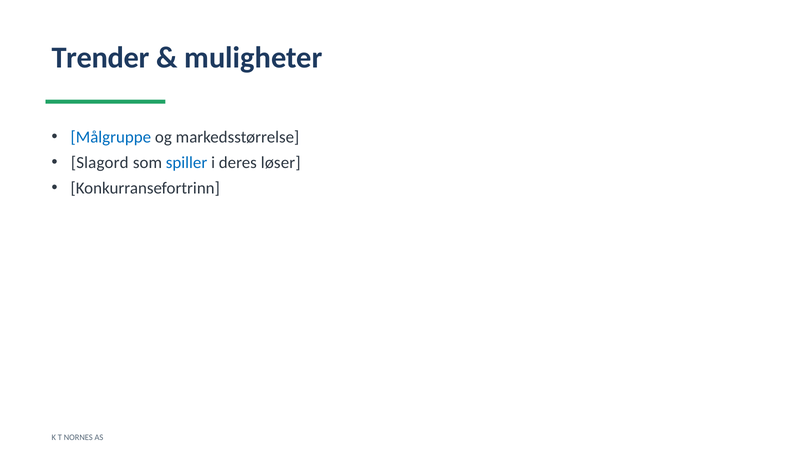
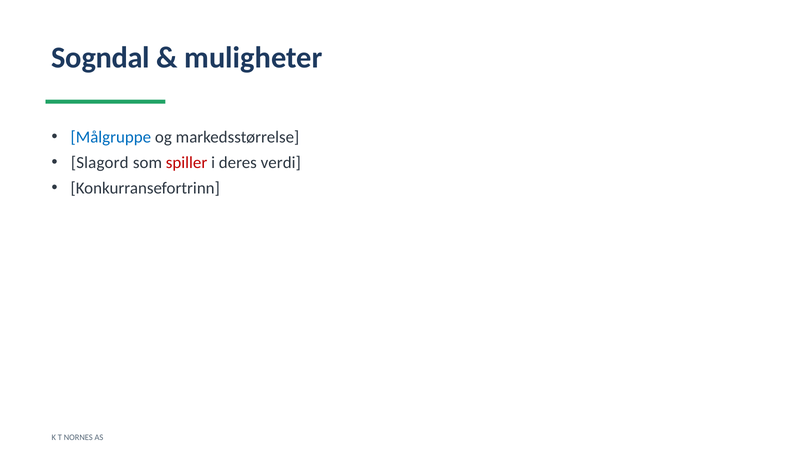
Trender: Trender -> Sogndal (101, 58)
spiller colour: blue -> red (187, 163)
løser: løser -> verdi (281, 163)
